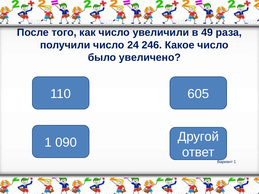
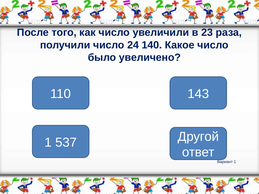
49: 49 -> 23 (207, 33)
246: 246 -> 140 (152, 45)
605: 605 -> 143 (198, 94)
090: 090 -> 537 (66, 143)
